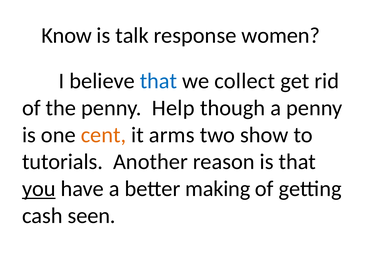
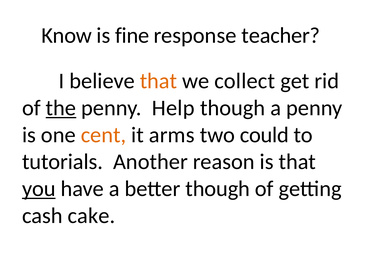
talk: talk -> fine (132, 36)
women: women -> teacher (281, 36)
that colour: blue -> orange (158, 81)
the underline: none -> present (61, 108)
show: show -> could (264, 135)
better making: making -> though (218, 189)
seen: seen -> cake (91, 216)
